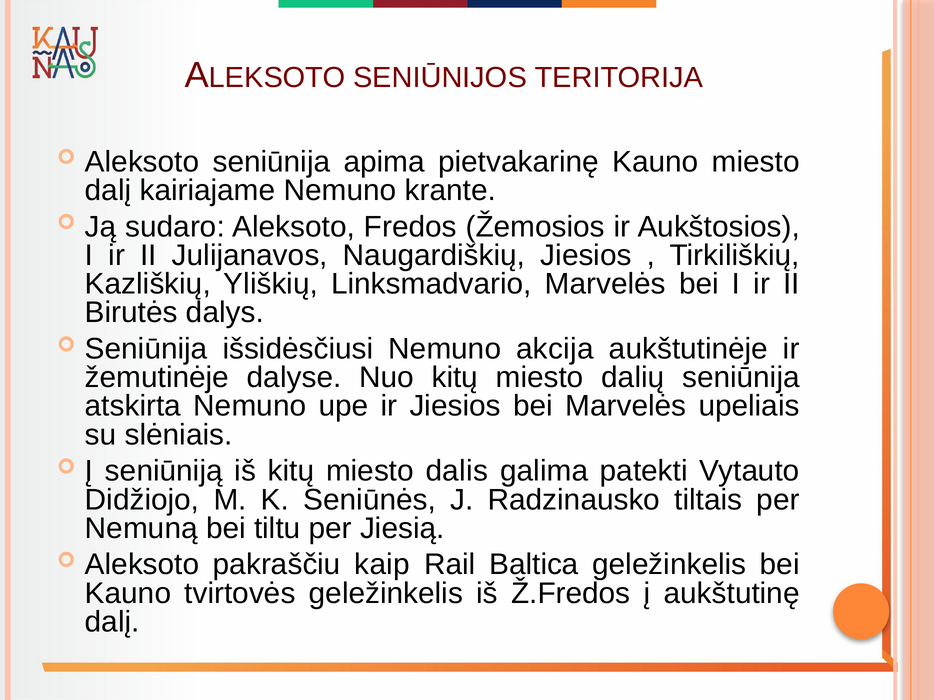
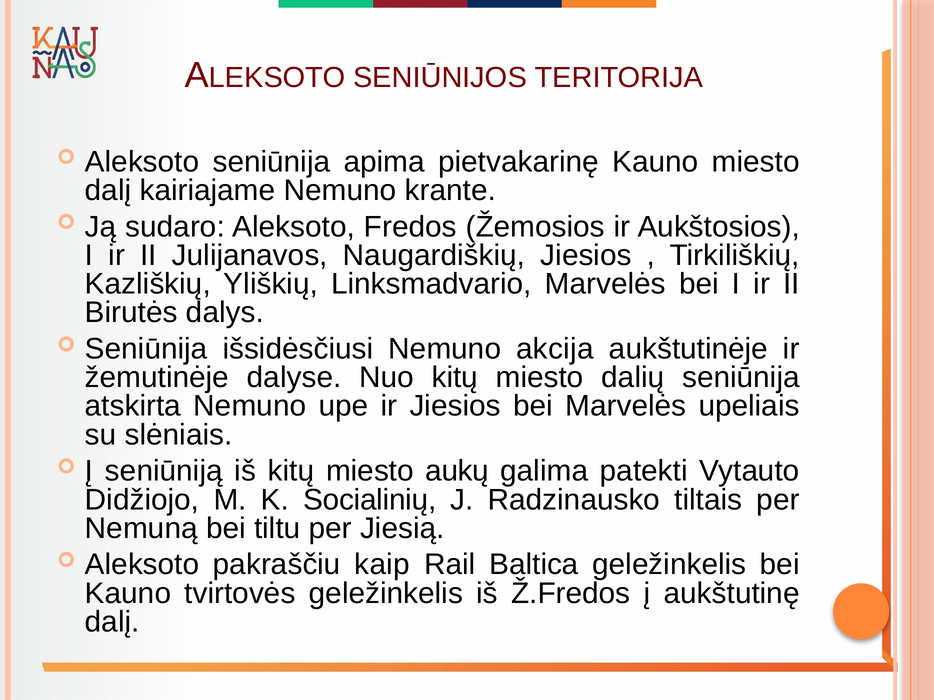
dalis: dalis -> aukų (457, 471)
Seniūnės: Seniūnės -> Socialinių (370, 500)
